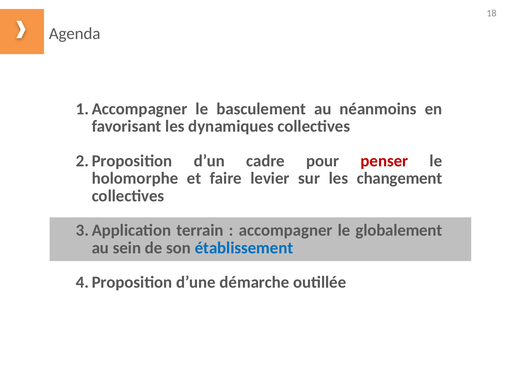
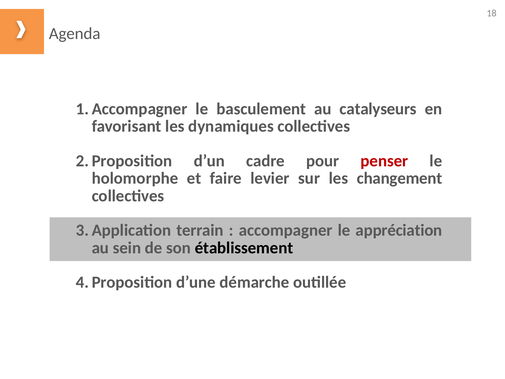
néanmoins: néanmoins -> catalyseurs (378, 109)
globalement: globalement -> appréciation (399, 230)
établissement colour: blue -> black (244, 248)
